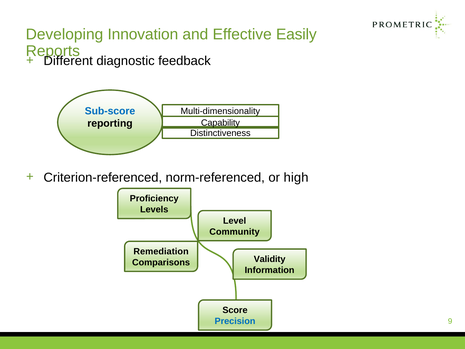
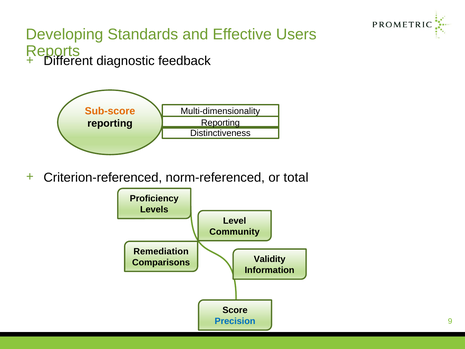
Innovation: Innovation -> Standards (143, 34)
Easily: Easily -> Users (296, 34)
Sub-score colour: blue -> orange (110, 111)
Capability: Capability -> Reporting (220, 123)
high: high -> total (296, 177)
